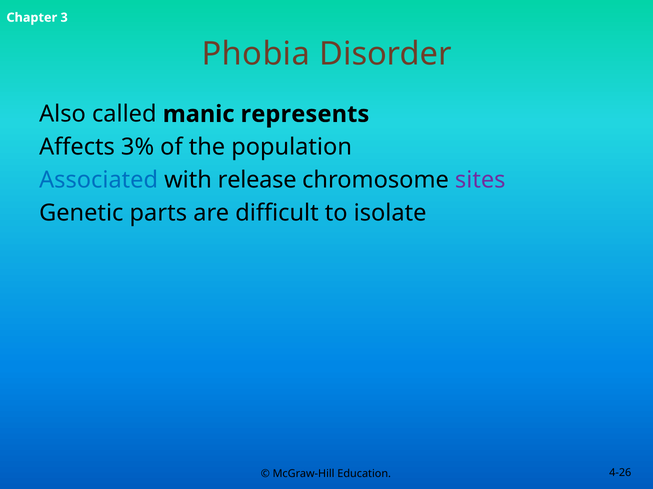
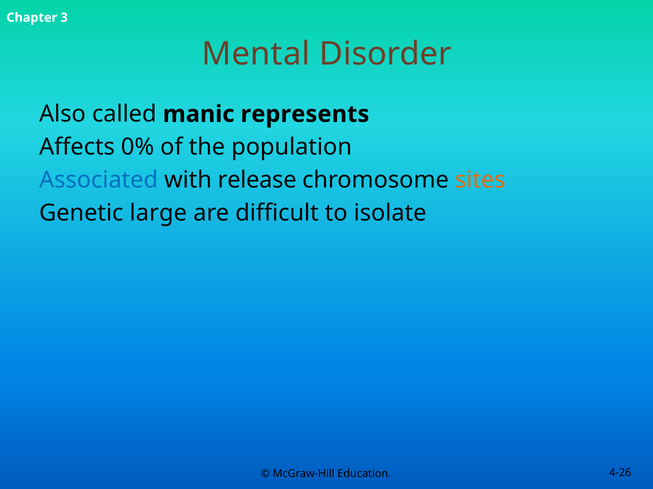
Phobia: Phobia -> Mental (256, 54)
3%: 3% -> 0% (138, 147)
sites colour: purple -> orange (480, 180)
parts: parts -> large (158, 213)
